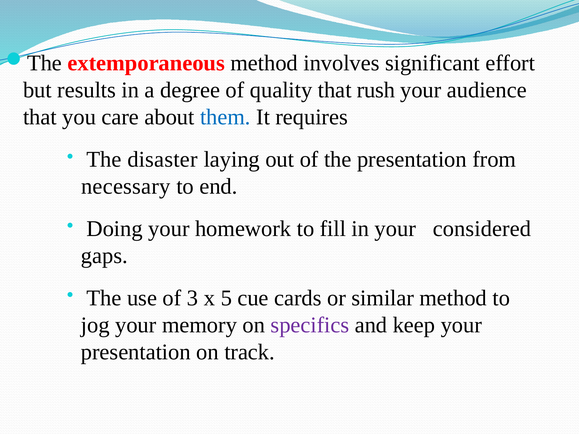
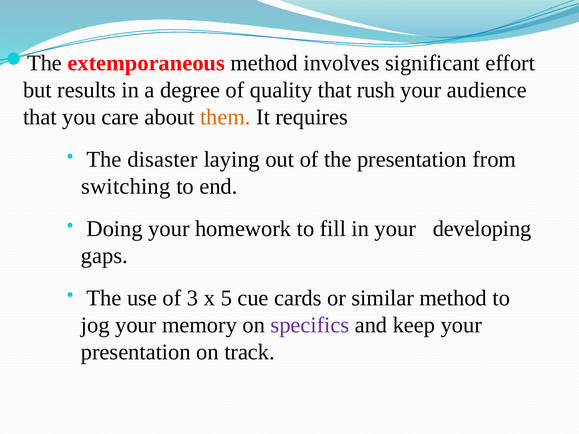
them colour: blue -> orange (225, 117)
necessary: necessary -> switching (126, 187)
considered: considered -> developing (482, 229)
